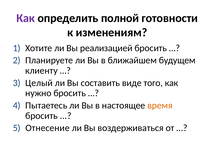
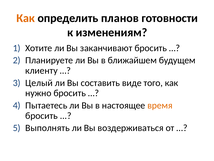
Как colour: purple -> orange (26, 18)
полной: полной -> планов (120, 18)
реализацией: реализацией -> заканчивают (106, 48)
Отнесение: Отнесение -> Выполнять (47, 128)
